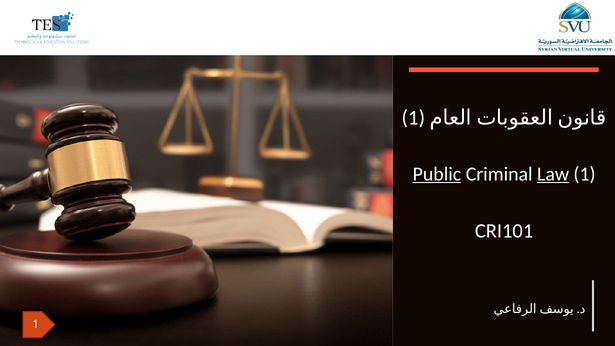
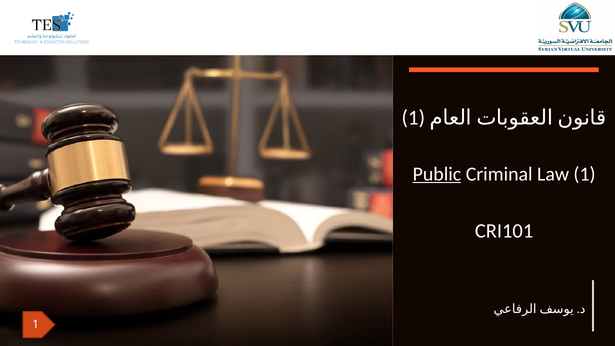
Law underline: present -> none (553, 174)
